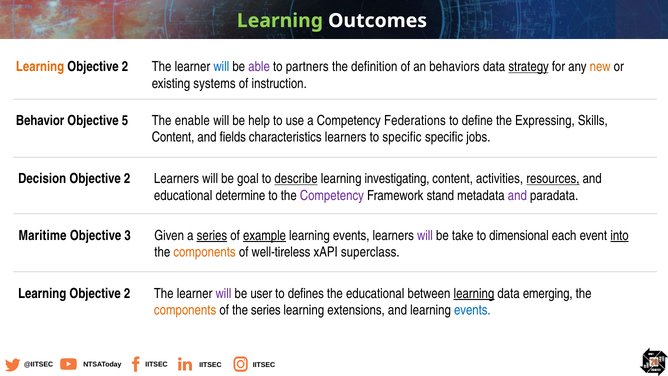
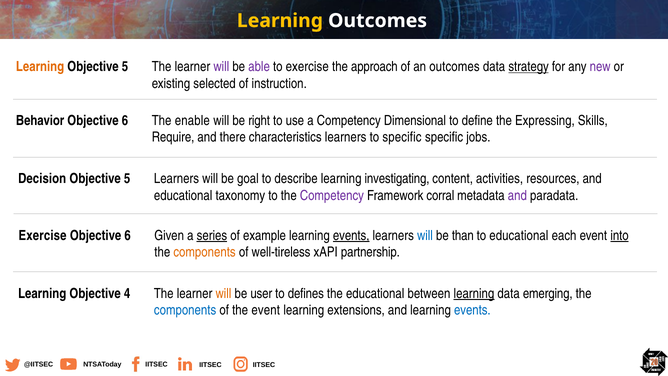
Learning colour: light green -> yellow (280, 21)
2: 2 -> 5 (125, 67)
will colour: blue -> purple (221, 67)
to partners: partners -> exercise (307, 67)
definition: definition -> approach (374, 67)
an behaviors: behaviors -> outcomes (454, 67)
new colour: orange -> purple (600, 67)
systems: systems -> selected (215, 83)
5: 5 -> 6 (125, 121)
help: help -> right (259, 121)
Federations: Federations -> Dimensional (415, 121)
Content: Content -> Require (173, 137)
fields: fields -> there (233, 137)
2: 2 -> 5 (127, 179)
describe underline: present -> none (296, 179)
resources underline: present -> none (553, 179)
determine: determine -> taxonomy (240, 195)
stand: stand -> corral (440, 195)
Maritime: Maritime -> Exercise (43, 235)
3: 3 -> 6 (128, 235)
example underline: present -> none (265, 235)
events underline: none -> present (351, 235)
will colour: purple -> blue (425, 235)
take: take -> than (463, 235)
to dimensional: dimensional -> educational (519, 235)
superclass: superclass -> partnership (370, 252)
2: 2 -> 4 (127, 294)
will colour: purple -> orange (223, 293)
components colour: orange -> blue (185, 310)
the series: series -> event (266, 310)
